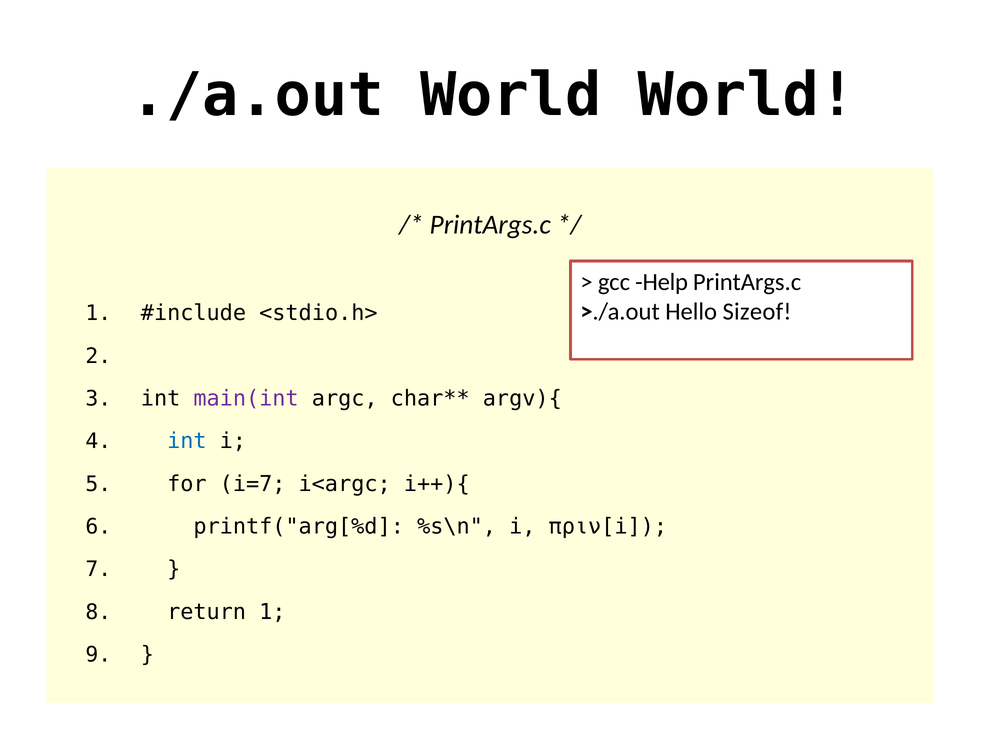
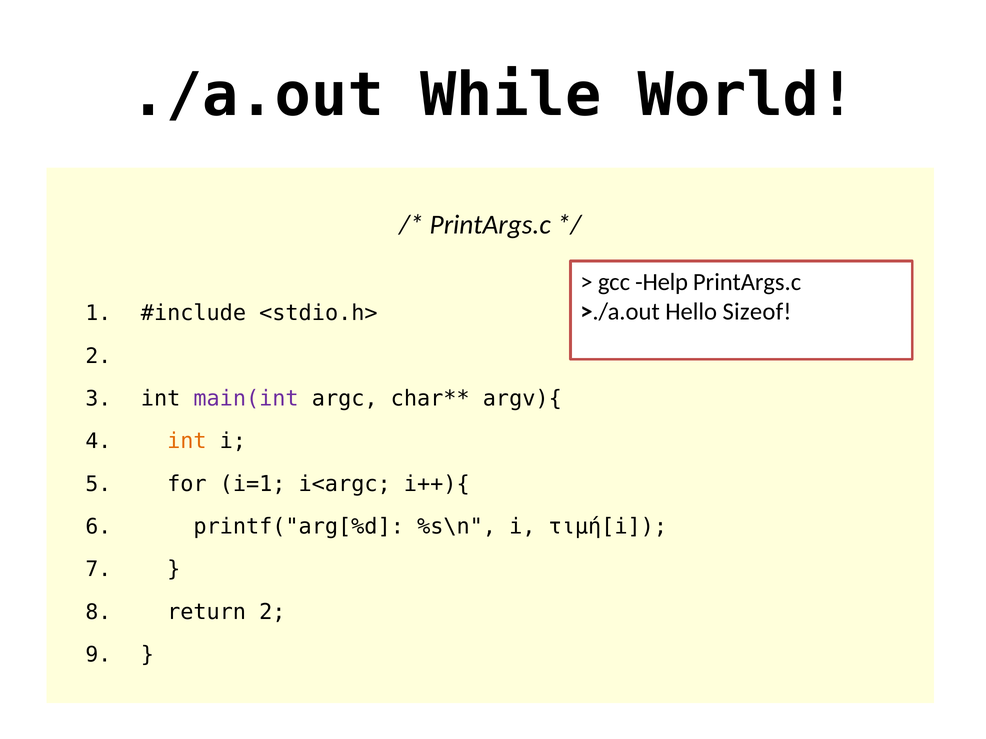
./a.out World: World -> While (511, 95)
int colour: blue -> orange (187, 441)
i=7: i=7 -> i=1 (253, 484)
πριν[i: πριν[i -> τιμή[i (608, 527)
return 1: 1 -> 2 (272, 612)
